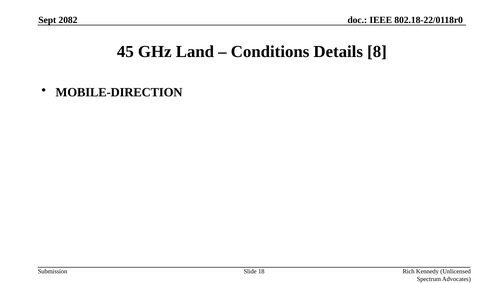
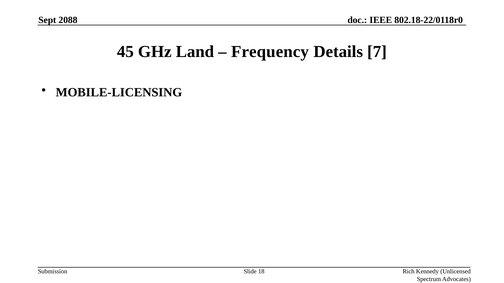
2082: 2082 -> 2088 (68, 20)
Conditions: Conditions -> Frequency (270, 52)
8: 8 -> 7 (377, 52)
MOBILE-DIRECTION: MOBILE-DIRECTION -> MOBILE-LICENSING (119, 93)
